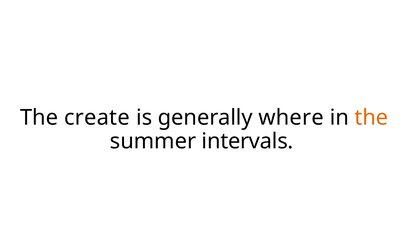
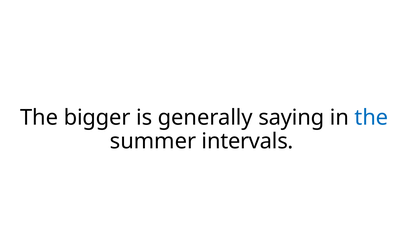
create: create -> bigger (97, 117)
where: where -> saying (291, 117)
the colour: orange -> blue (371, 117)
